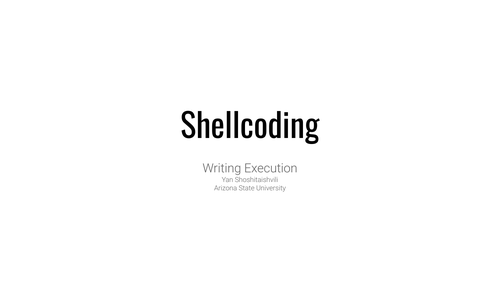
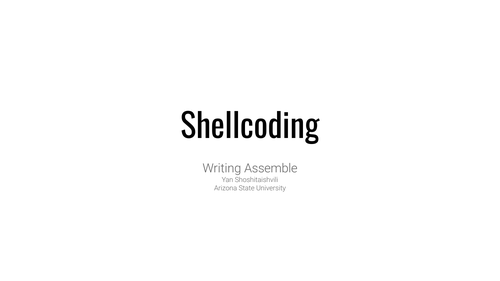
Execution: Execution -> Assemble (271, 169)
